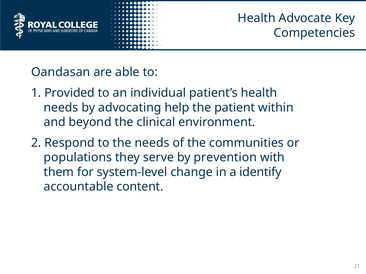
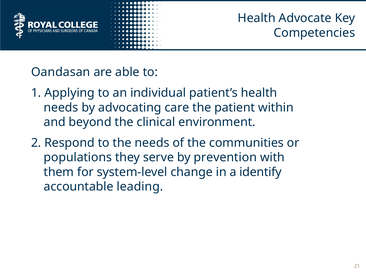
Provided: Provided -> Applying (70, 93)
help: help -> care (177, 108)
content: content -> leading (140, 187)
